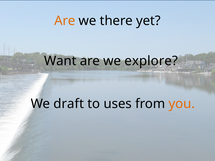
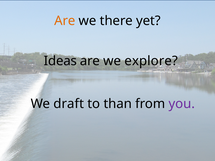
Want: Want -> Ideas (60, 61)
uses: uses -> than (118, 104)
you colour: orange -> purple (182, 104)
